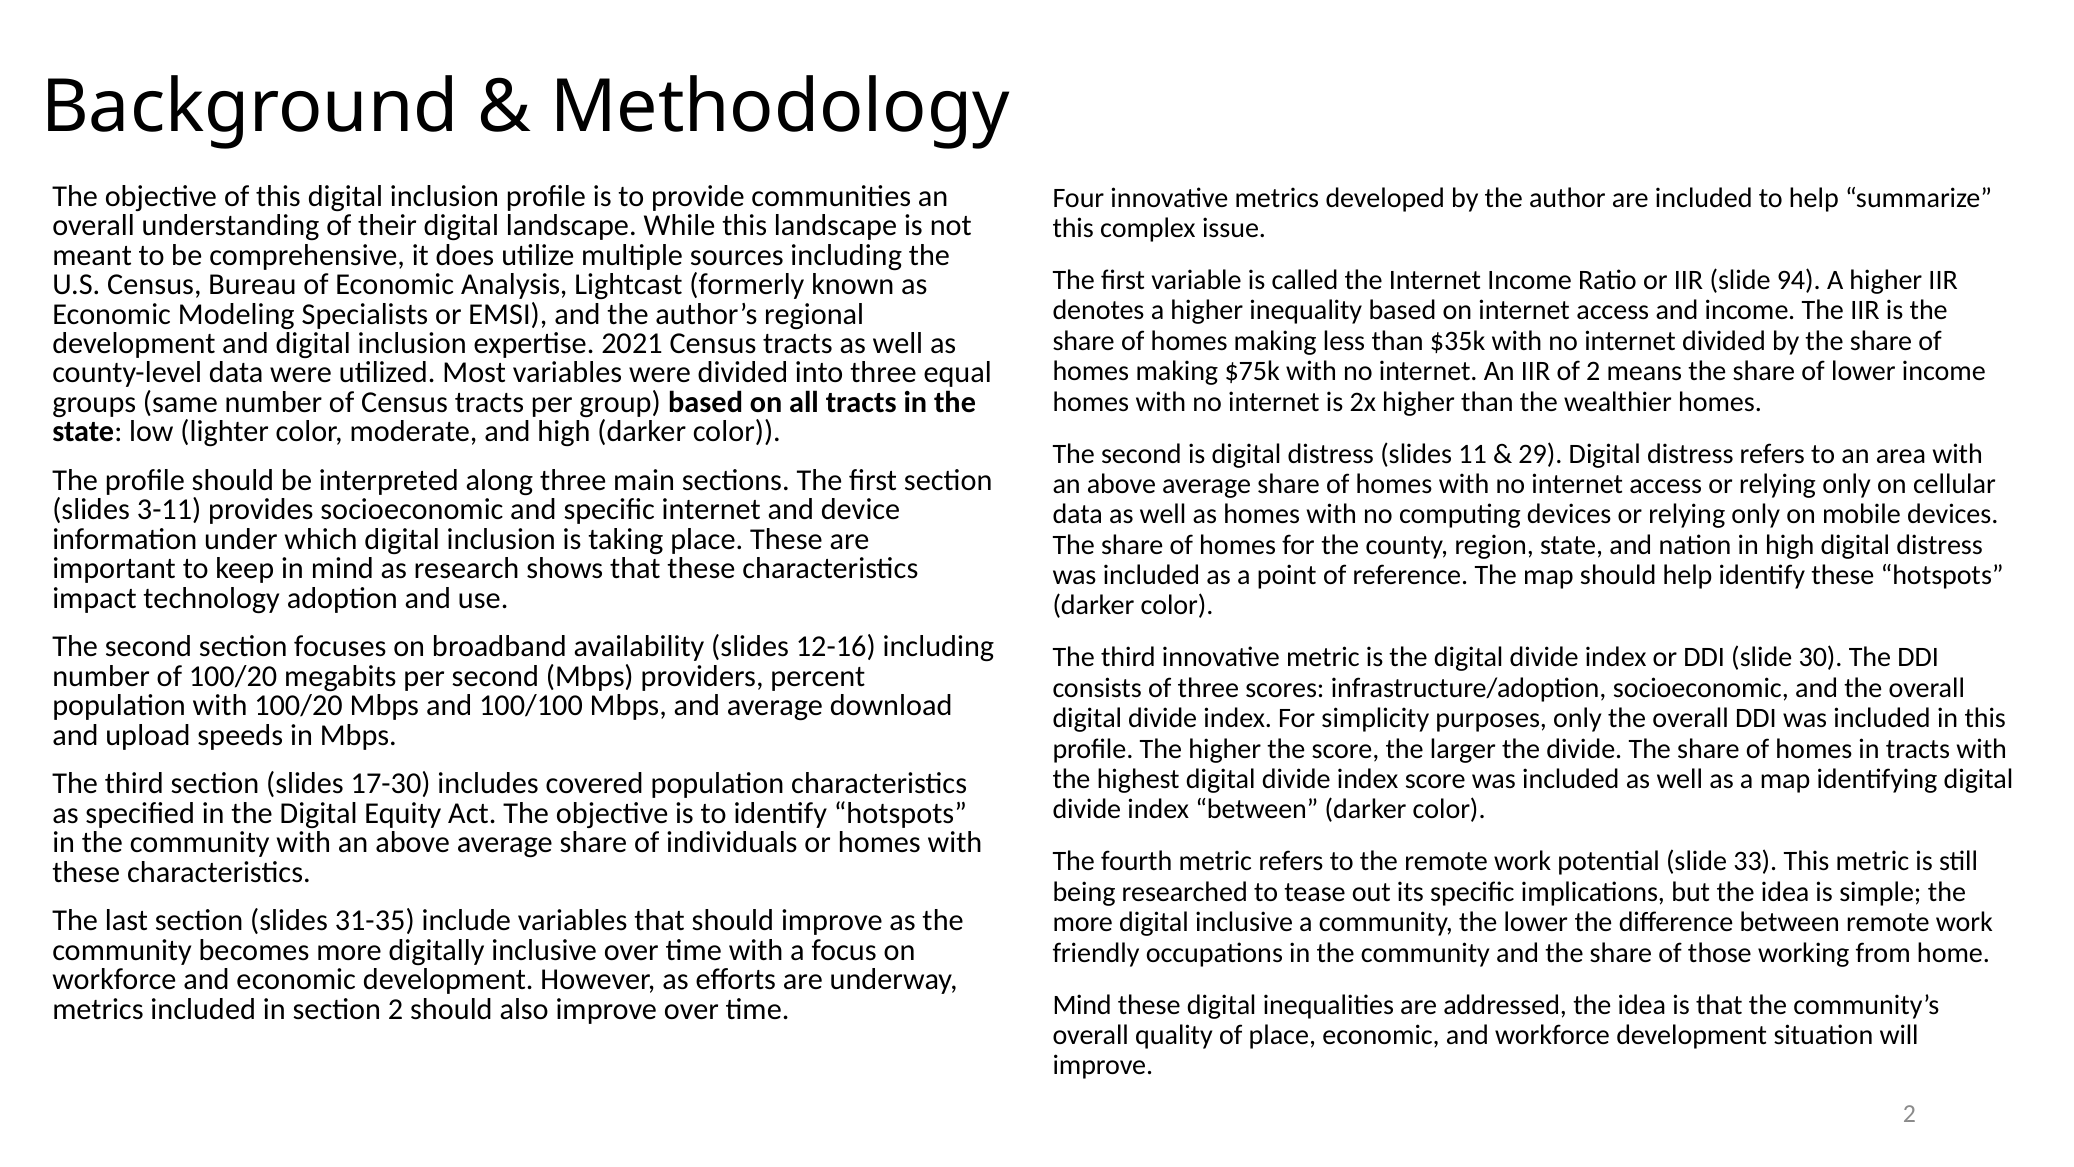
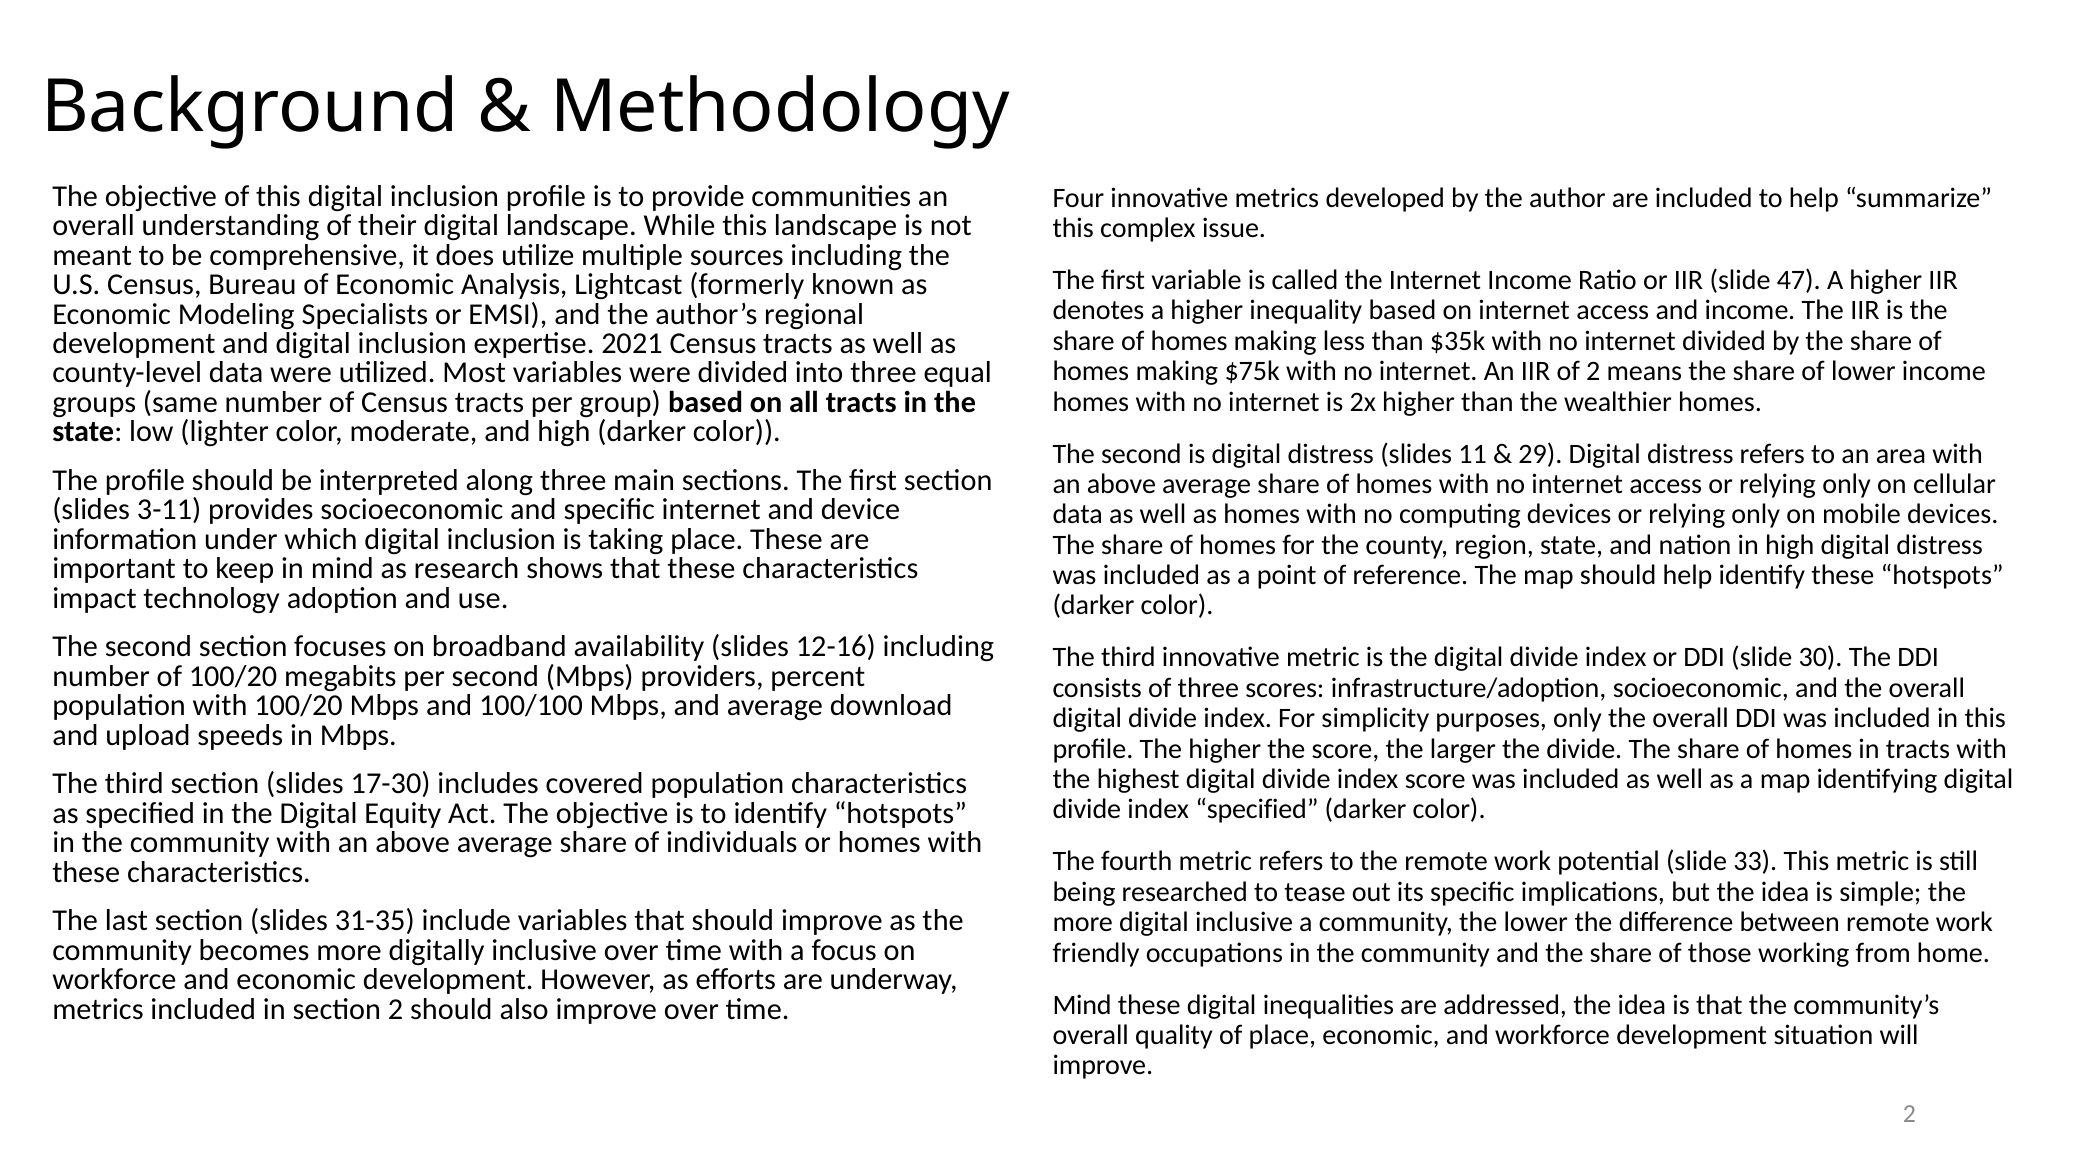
94: 94 -> 47 (1799, 280)
index between: between -> specified (1257, 809)
